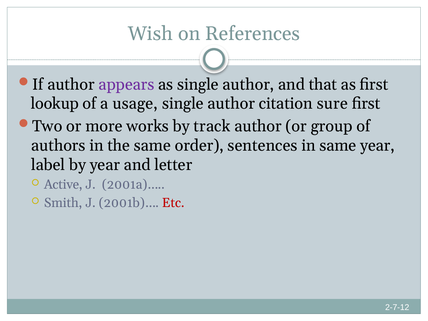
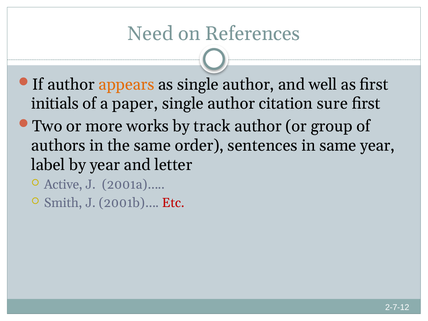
Wish: Wish -> Need (150, 34)
appears colour: purple -> orange (127, 84)
that: that -> well (323, 84)
lookup: lookup -> initials (55, 104)
usage: usage -> paper (135, 104)
